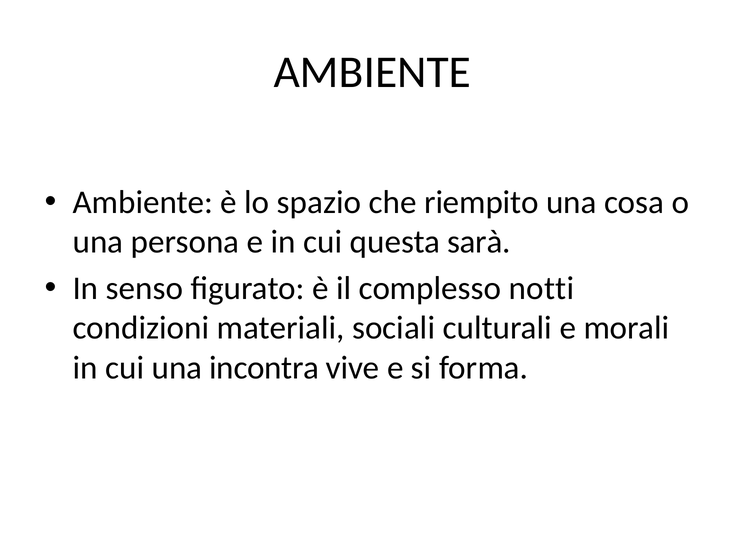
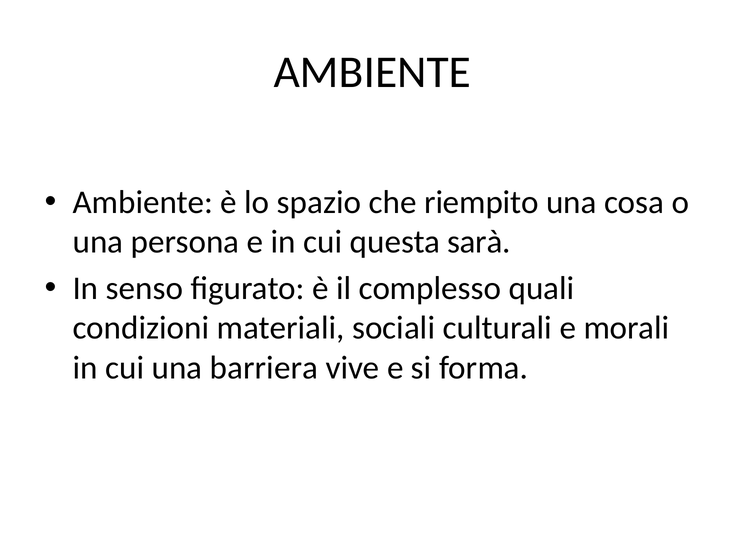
notti: notti -> quali (542, 289)
incontra: incontra -> barriera (264, 368)
